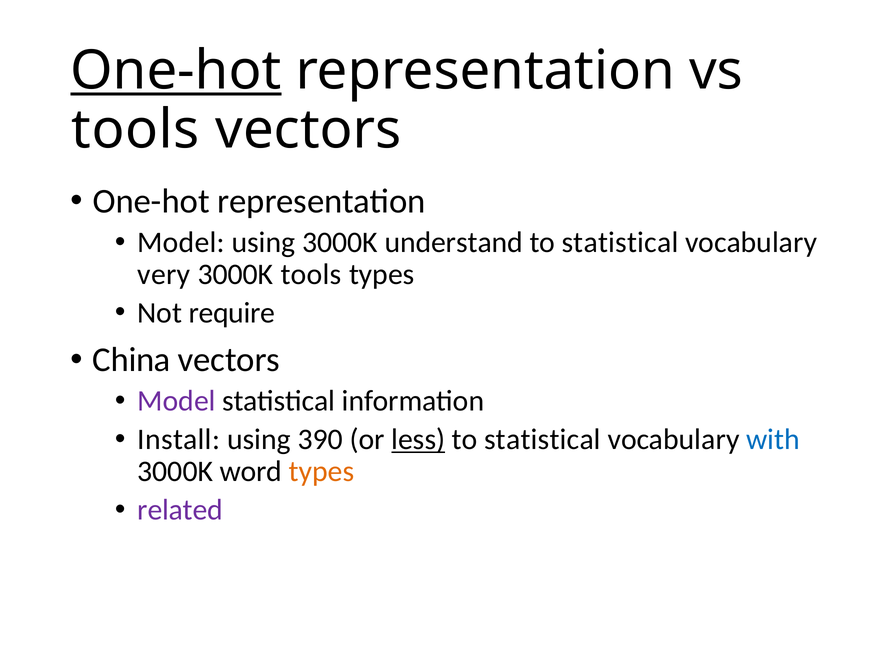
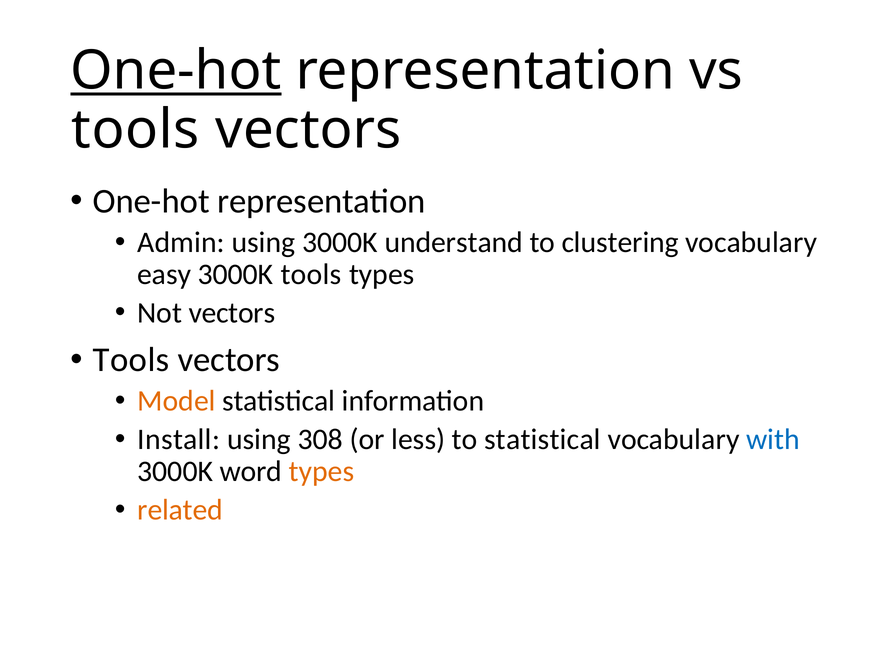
Model: Model -> Admin (181, 242)
statistical: statistical -> clustering (620, 242)
very: very -> easy (164, 274)
Not require: require -> vectors (232, 313)
China: China -> Tools (131, 360)
Model colour: purple -> orange (176, 401)
390: 390 -> 308 (320, 439)
less underline: present -> none (418, 439)
related colour: purple -> orange (180, 510)
